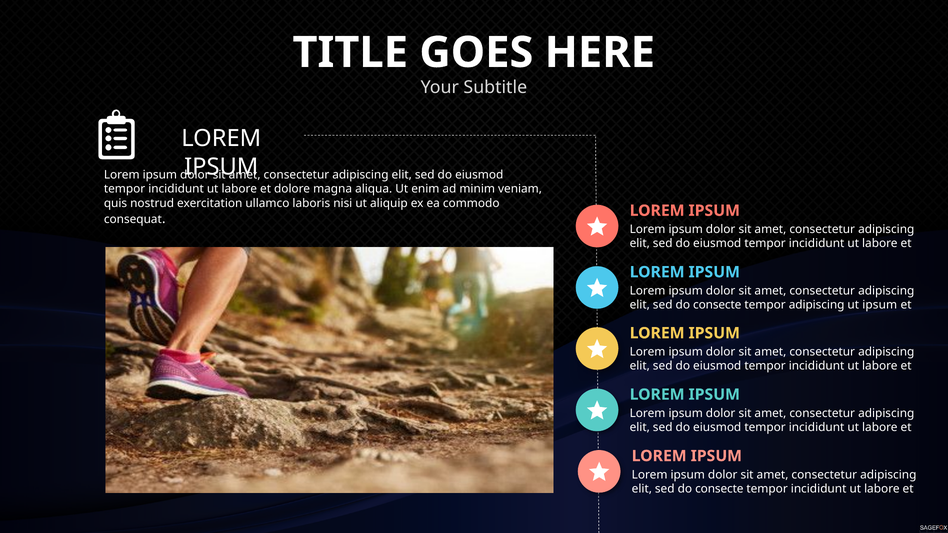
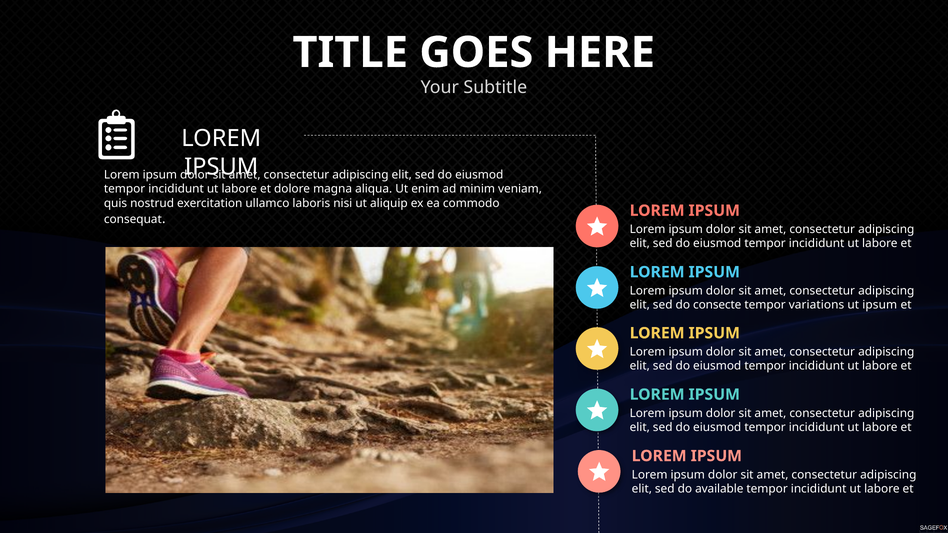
tempor adipiscing: adipiscing -> variations (817, 305)
consecte: consecte -> available (719, 489)
